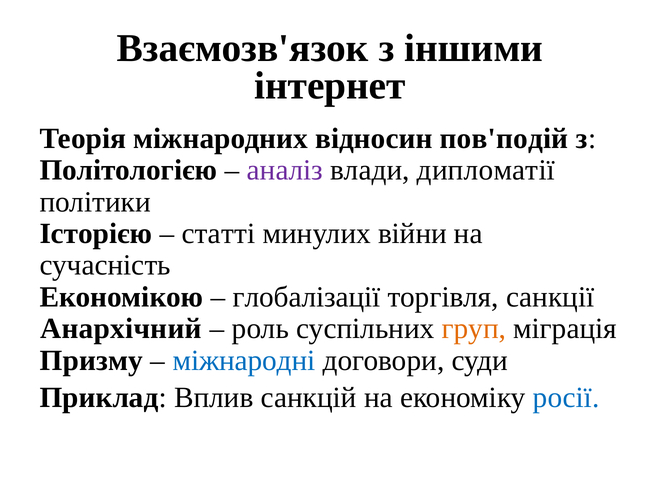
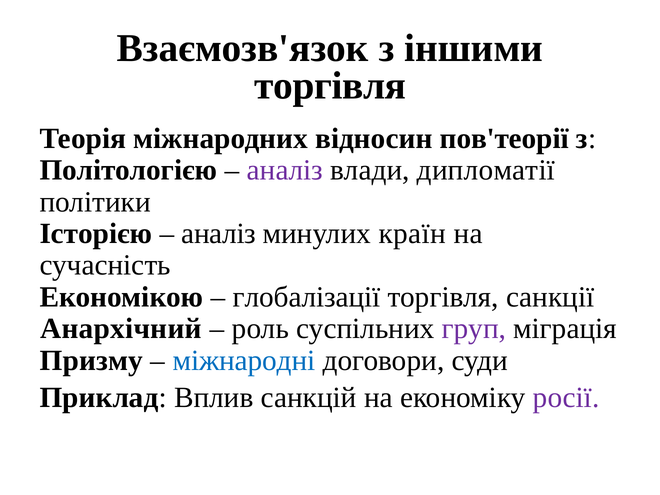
інтернет: інтернет -> торгівля (330, 86)
пов'подій: пов'подій -> пов'теорії (504, 138)
статті: статті -> аналіз (219, 234)
війни: війни -> країн (412, 234)
груп colour: orange -> purple (474, 329)
росії colour: blue -> purple (566, 397)
